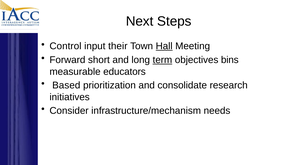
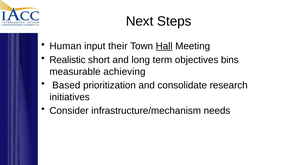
Control: Control -> Human (65, 46)
Forward: Forward -> Realistic (67, 60)
term underline: present -> none (162, 60)
educators: educators -> achieving (124, 71)
